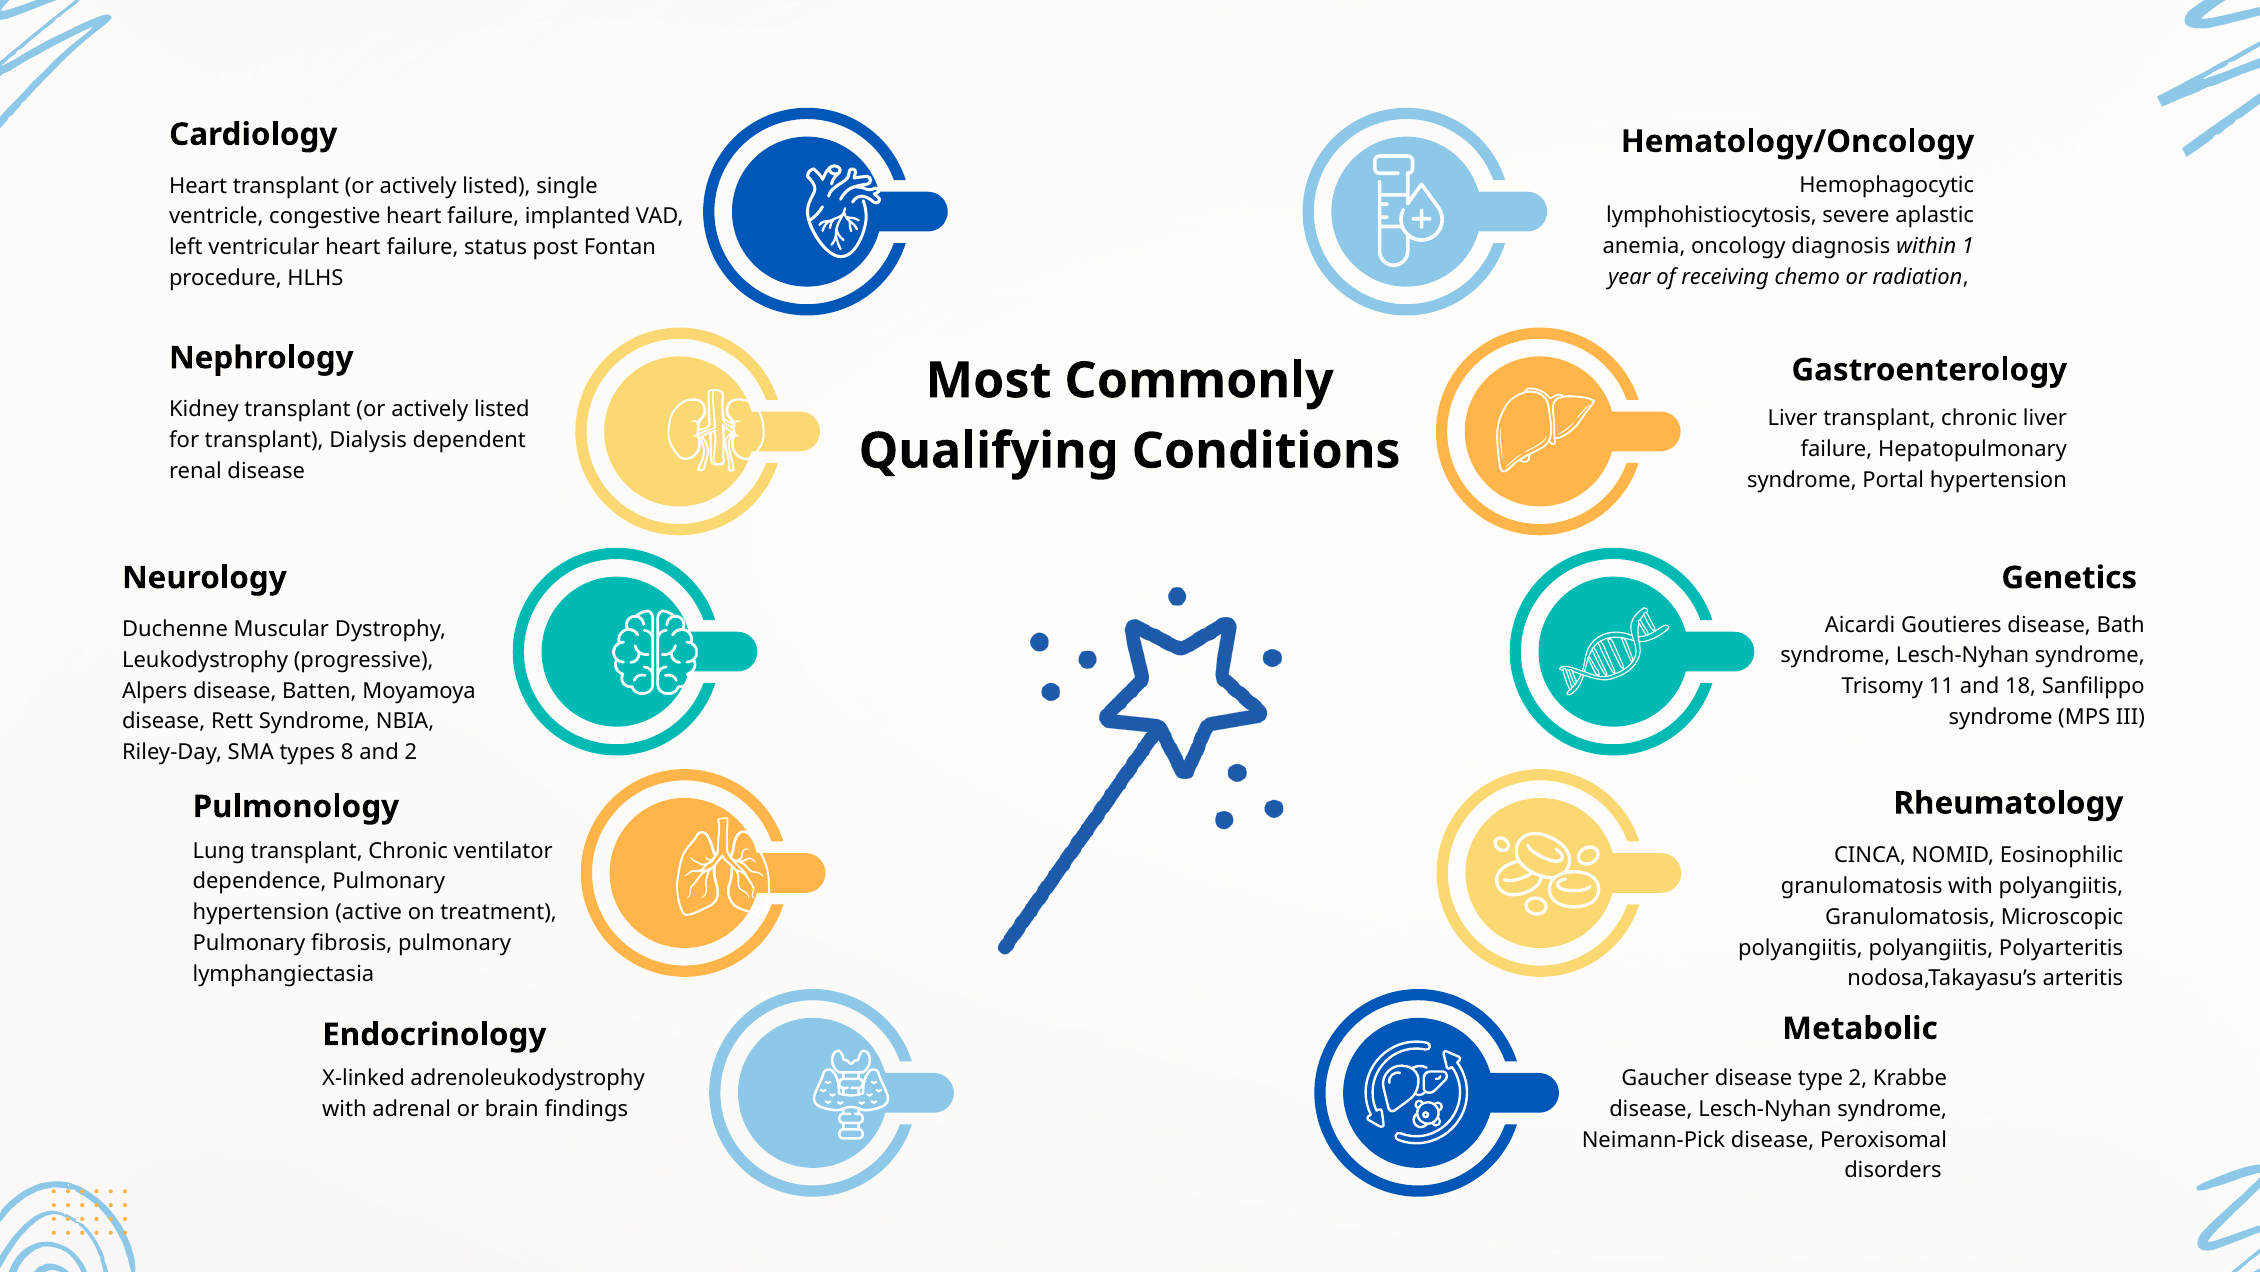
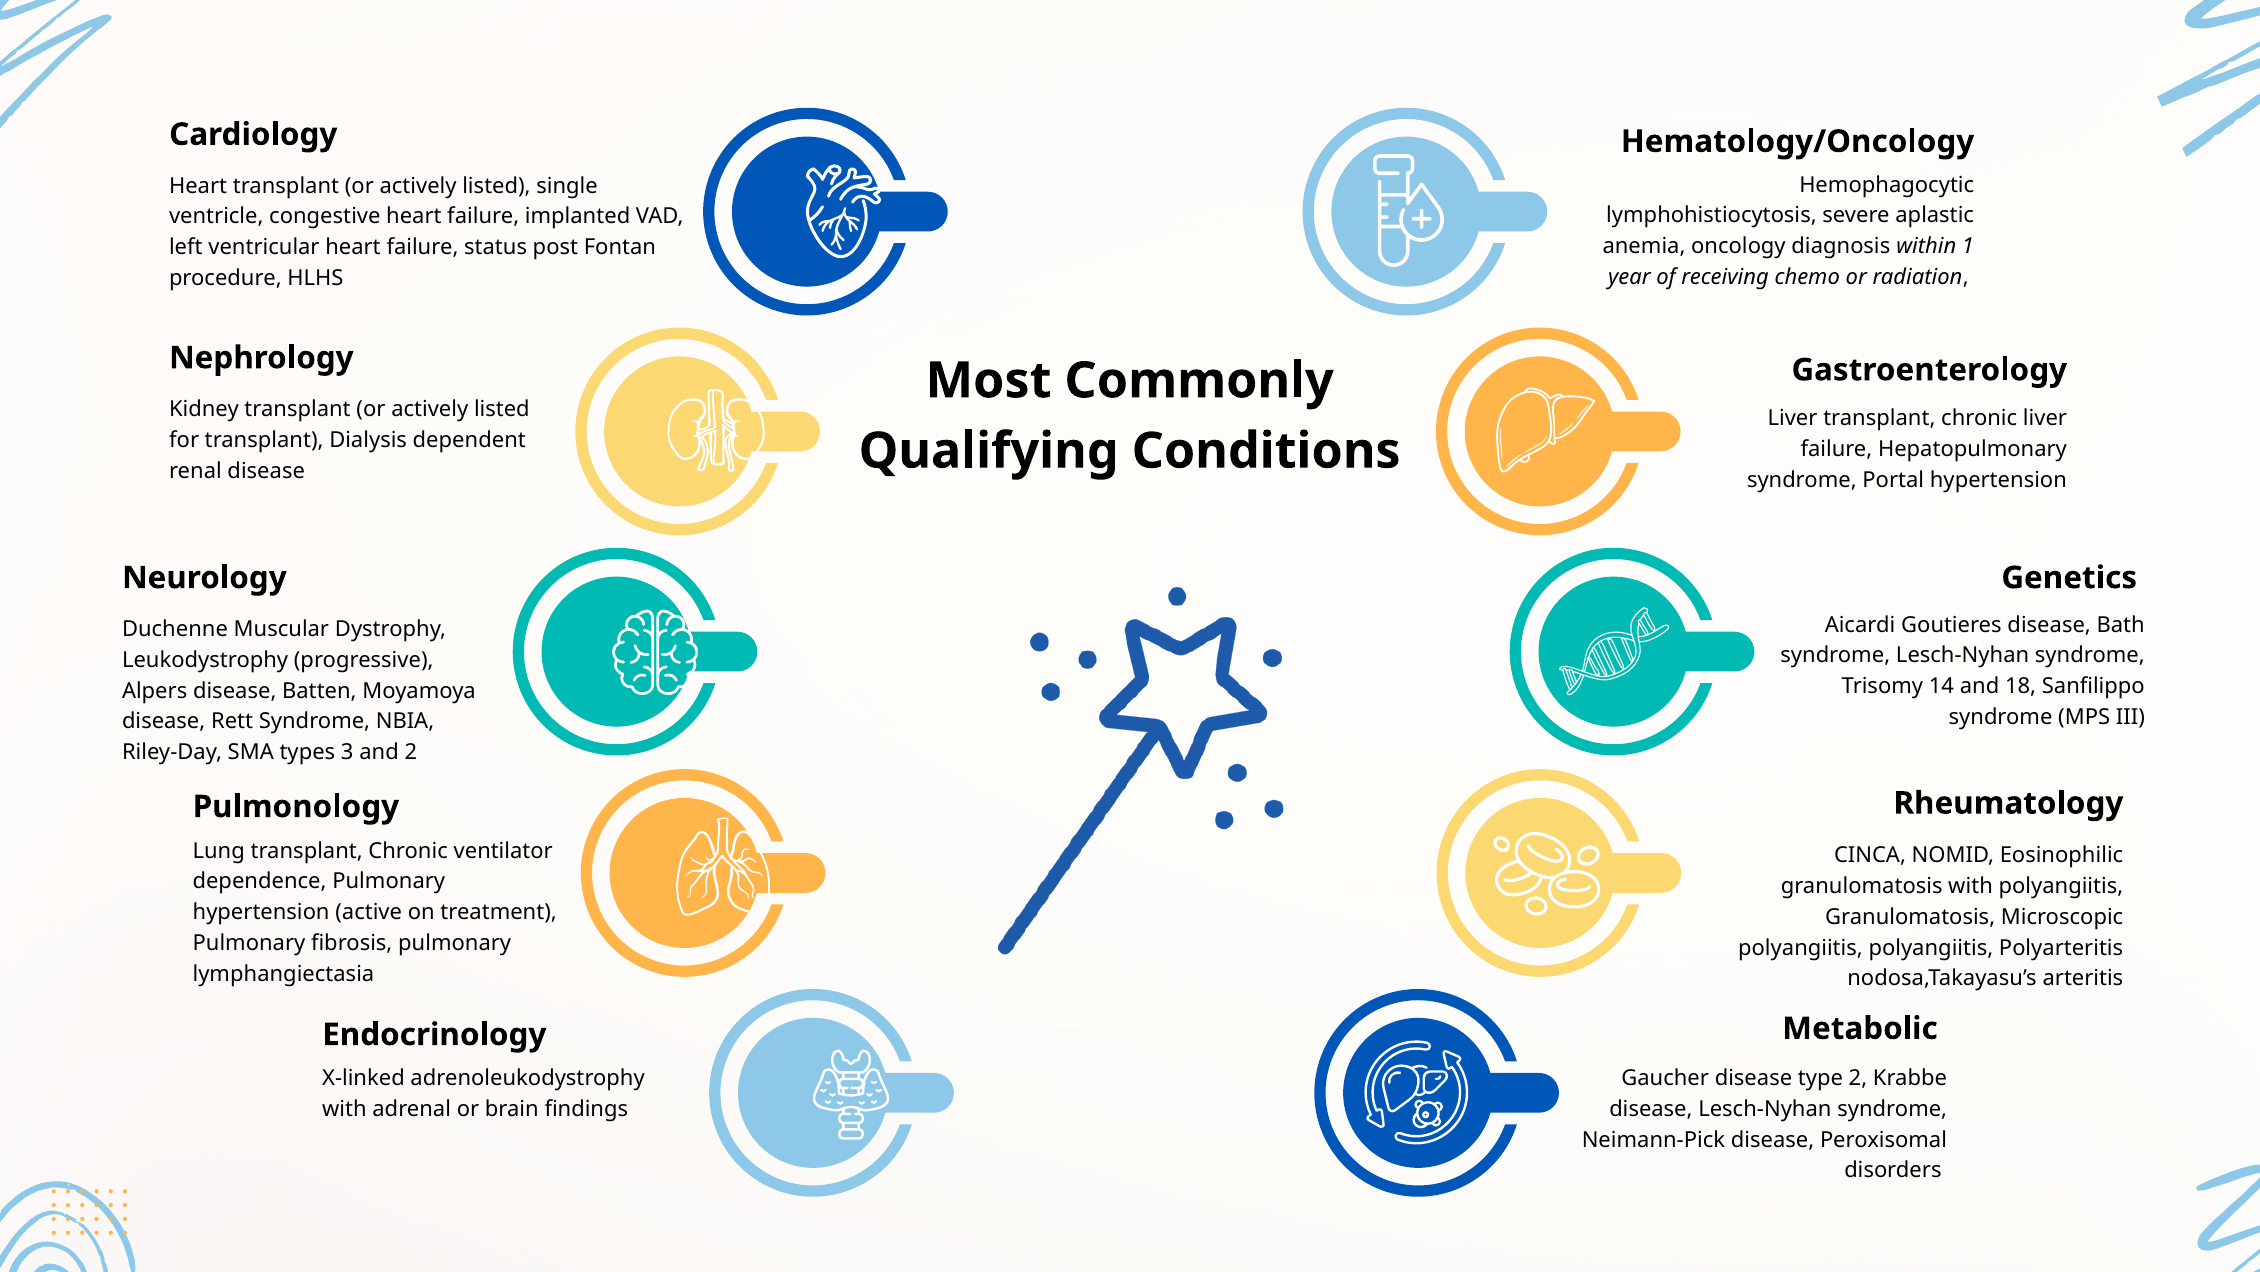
11: 11 -> 14 (1941, 686)
8: 8 -> 3 (347, 752)
